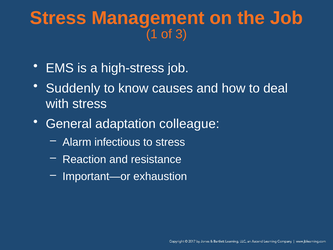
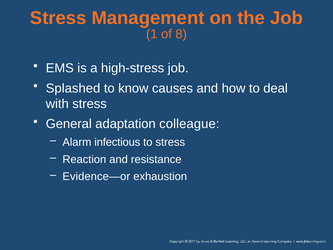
3: 3 -> 8 (181, 34)
Suddenly: Suddenly -> Splashed (73, 88)
Important—or: Important—or -> Evidence—or (96, 176)
